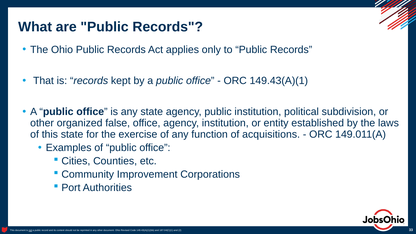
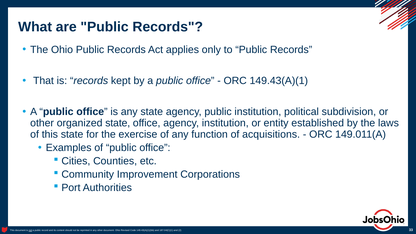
organized false: false -> state (118, 123)
